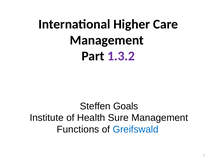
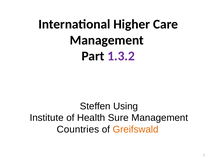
Goals: Goals -> Using (126, 106)
Functions: Functions -> Countries (78, 130)
Greifswald colour: blue -> orange (136, 130)
